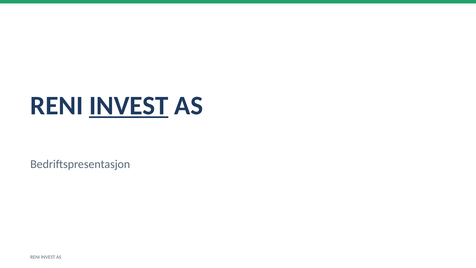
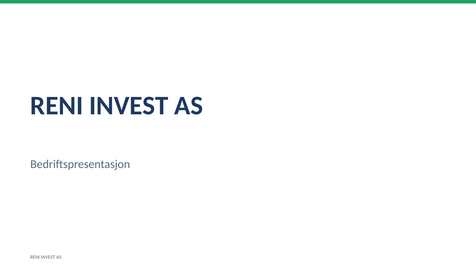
INVEST underline: present -> none (129, 106)
